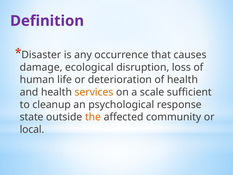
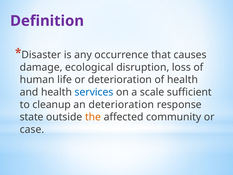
services colour: orange -> blue (94, 92)
an psychological: psychological -> deterioration (121, 104)
local: local -> case (32, 129)
